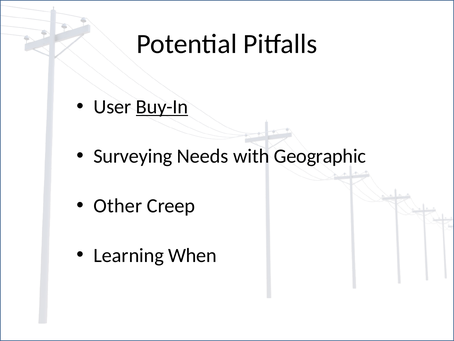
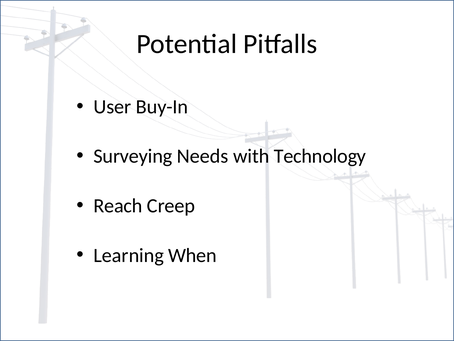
Buy-In underline: present -> none (162, 107)
Geographic: Geographic -> Technology (320, 156)
Other: Other -> Reach (118, 206)
